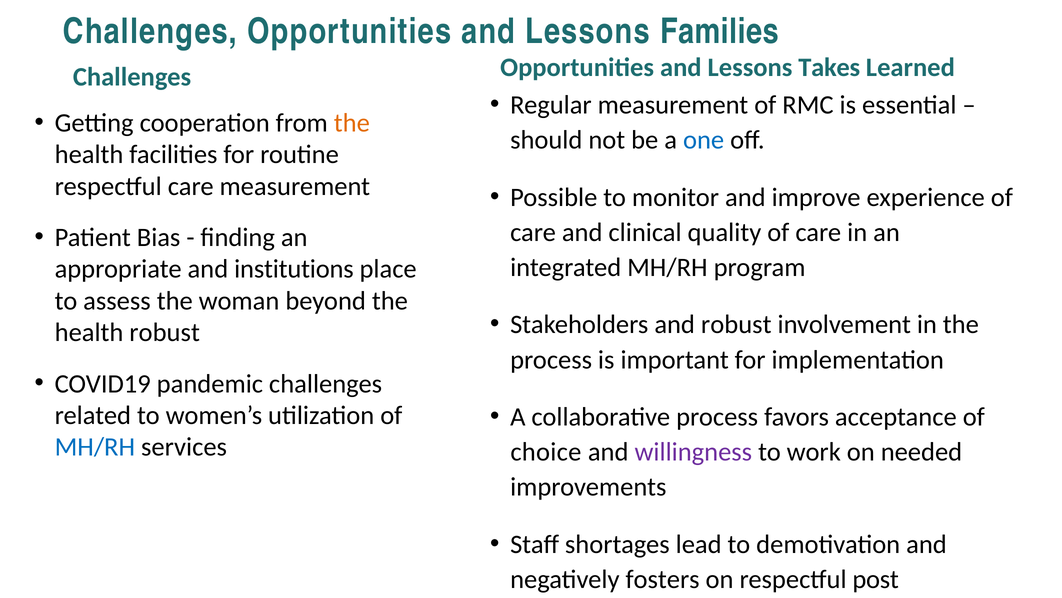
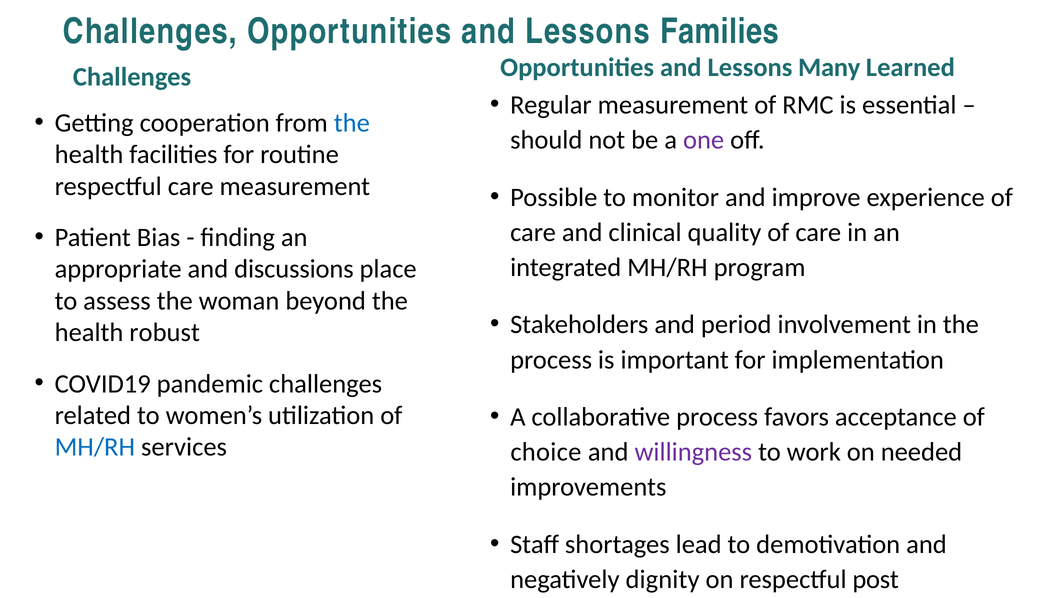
Takes: Takes -> Many (829, 68)
the colour: orange -> blue (352, 123)
one colour: blue -> purple (704, 140)
institutions: institutions -> discussions (294, 269)
and robust: robust -> period (736, 324)
fosters: fosters -> dignity (663, 579)
